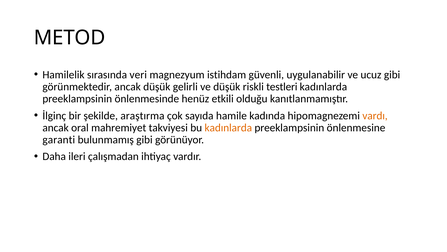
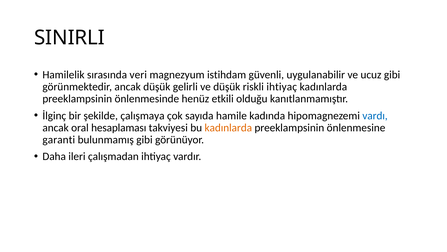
METOD: METOD -> SINIRLI (69, 38)
riskli testleri: testleri -> ihtiyaç (282, 87)
araştırma: araştırma -> çalışmaya (142, 115)
vardı colour: orange -> blue (375, 115)
mahremiyet: mahremiyet -> hesaplaması (119, 127)
